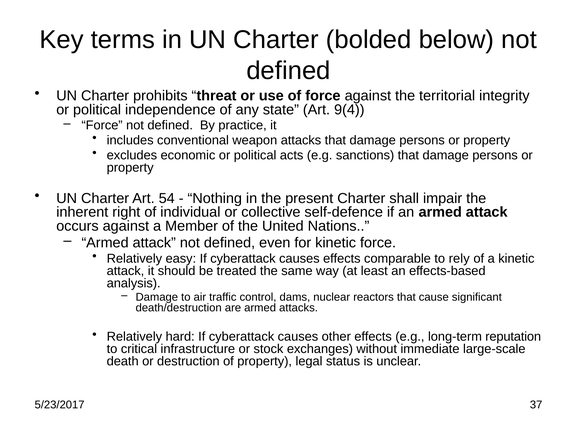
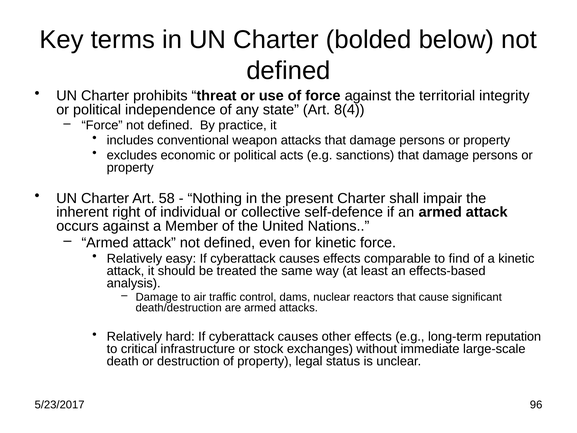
9(4: 9(4 -> 8(4 (349, 110)
54: 54 -> 58 (167, 198)
rely: rely -> find (459, 258)
37: 37 -> 96 (536, 404)
